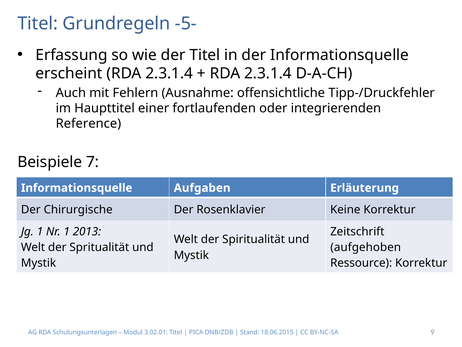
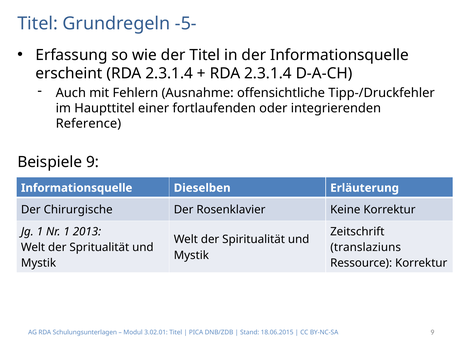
Beispiele 7: 7 -> 9 (93, 162)
Aufgaben: Aufgaben -> Dieselben (202, 188)
aufgehoben: aufgehoben -> translaziuns (366, 247)
